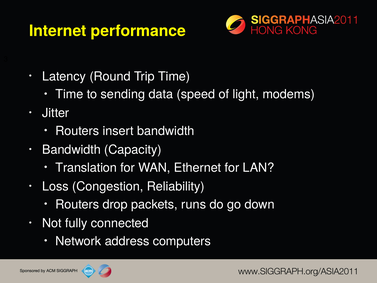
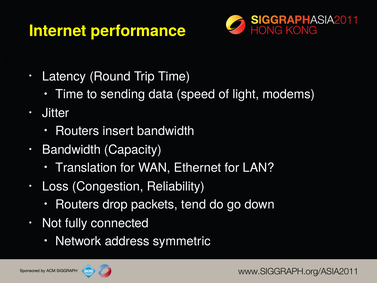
runs: runs -> tend (194, 204)
computers: computers -> symmetric (182, 241)
